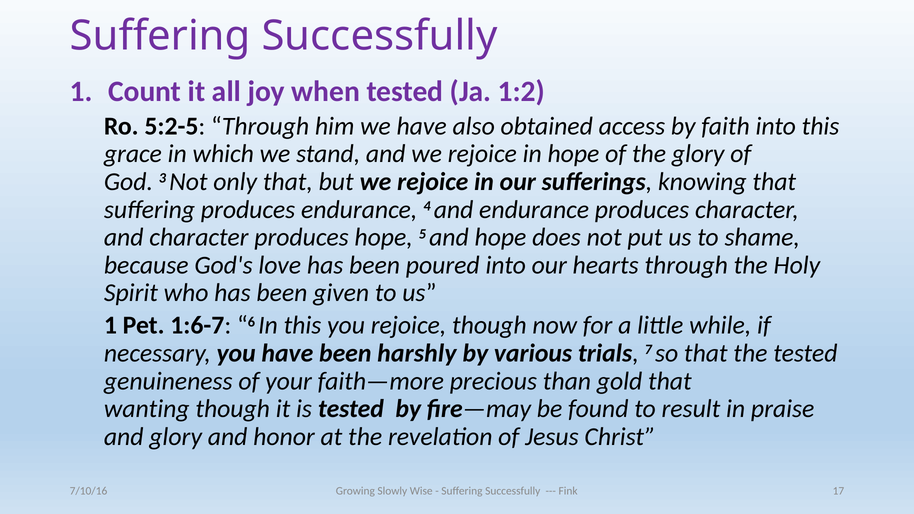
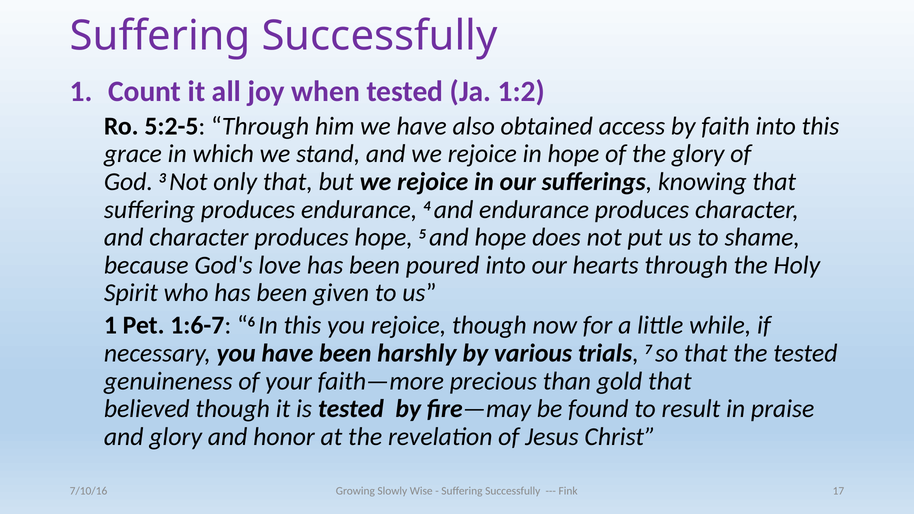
wanting: wanting -> believed (147, 409)
